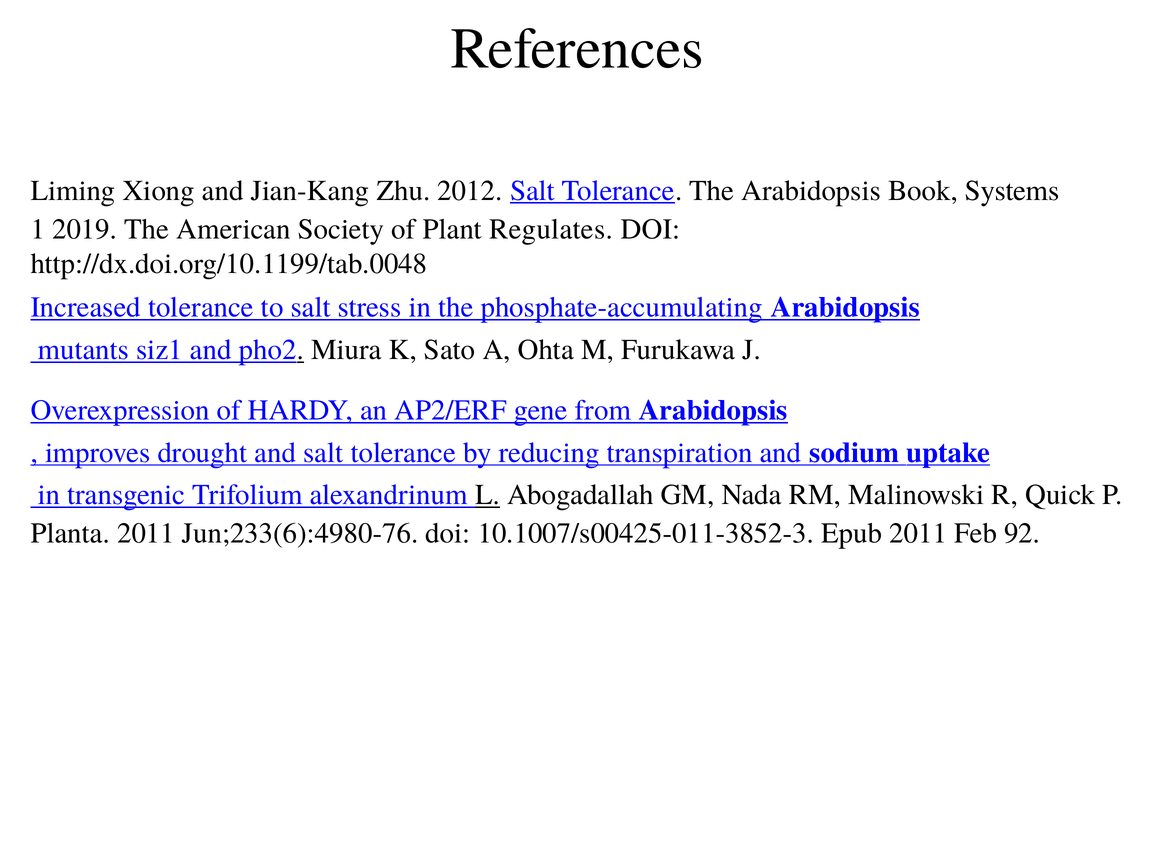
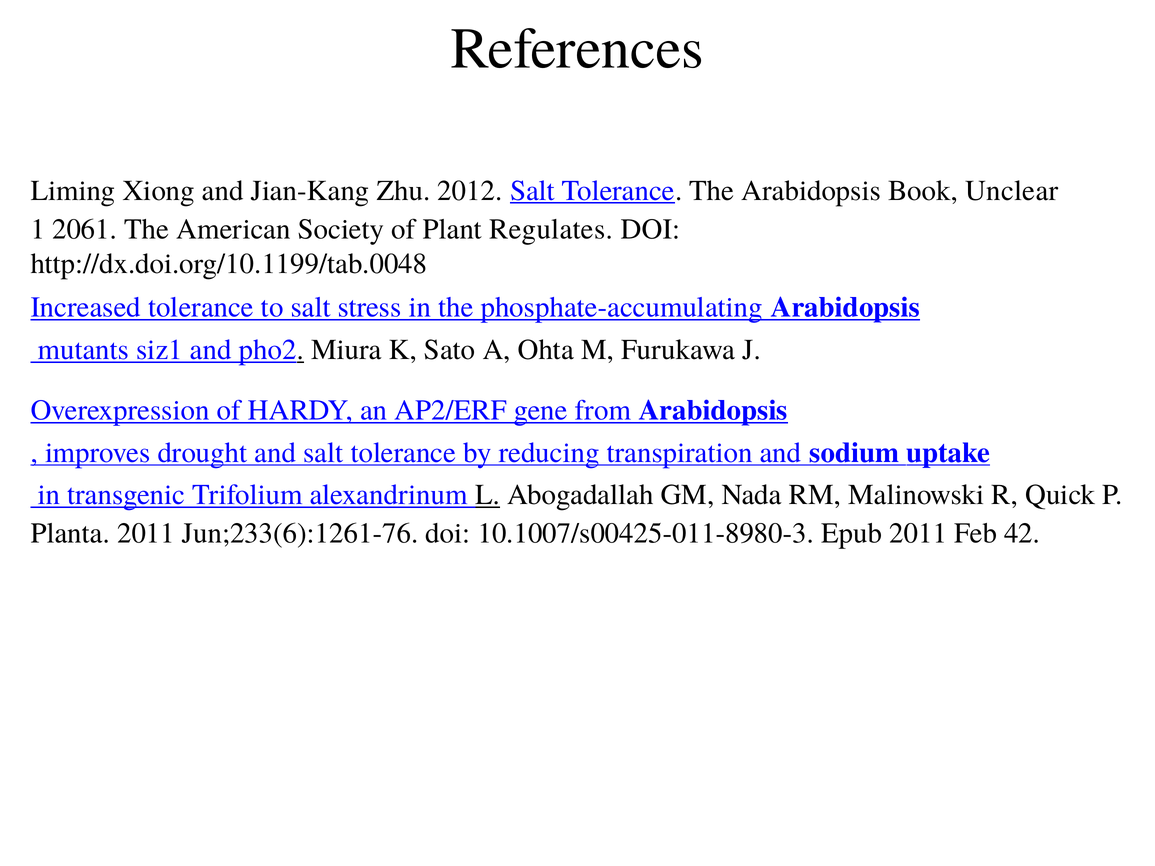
Systems: Systems -> Unclear (1012, 191)
2019: 2019 -> 2061 (85, 229)
Jun;233(6):4980-76: Jun;233(6):4980-76 -> Jun;233(6):1261-76 (300, 533)
10.1007/s00425-011-3852-3: 10.1007/s00425-011-3852-3 -> 10.1007/s00425-011-8980-3 (646, 533)
92: 92 -> 42 (1022, 533)
